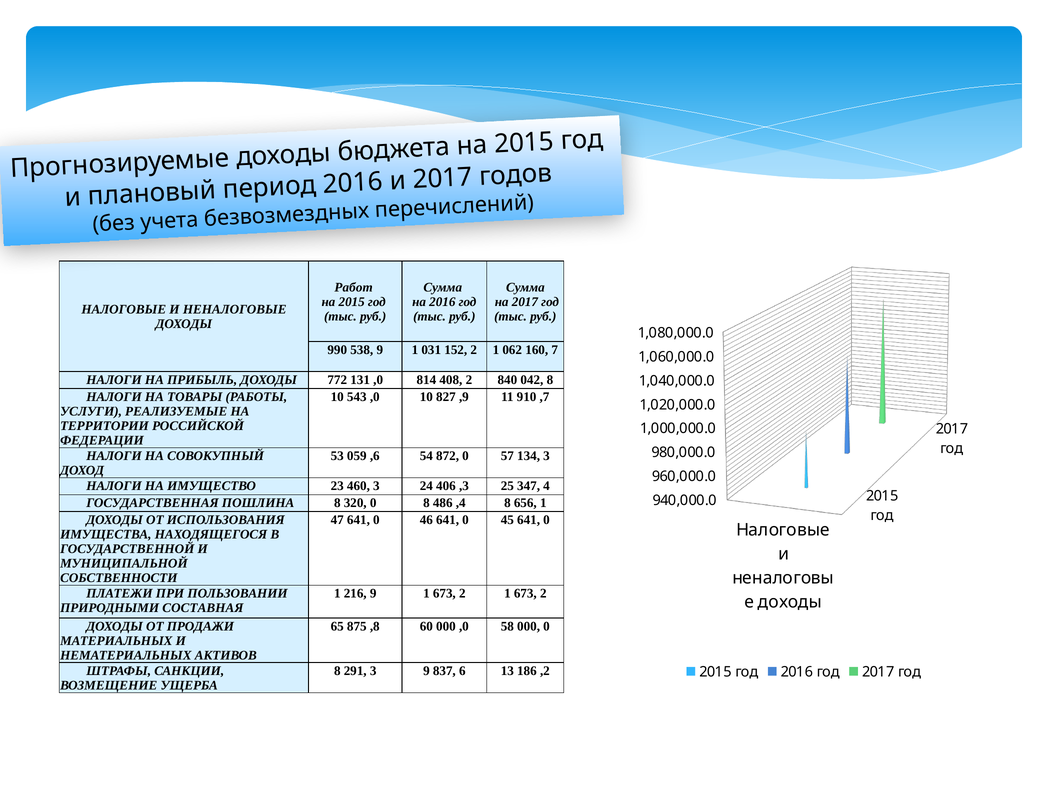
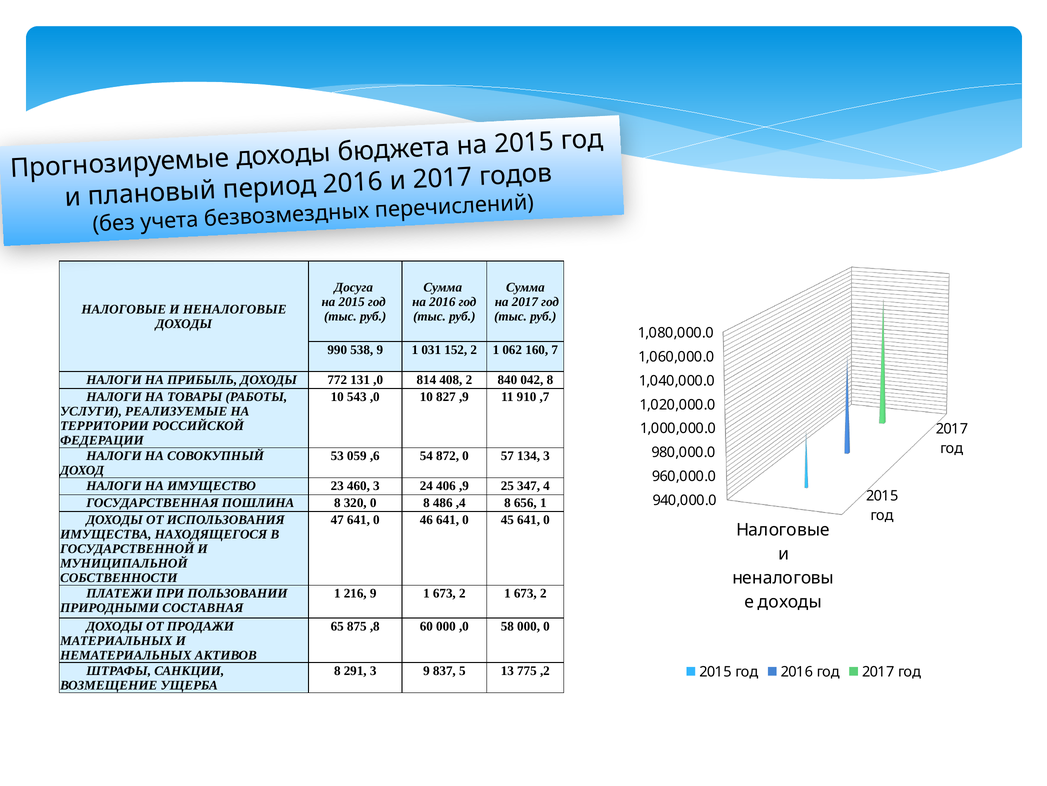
Работ: Работ -> Досуга (354, 287)
406 ,3: ,3 -> ,9 (464, 486)
6: 6 -> 5 (462, 670)
186: 186 -> 775 (527, 670)
